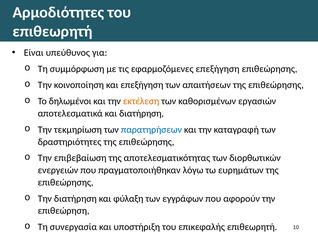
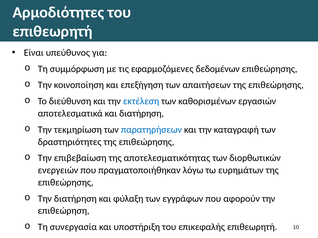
εφαρμοζόμενες επεξήγηση: επεξήγηση -> δεδομένων (218, 69)
δηλωμένοι: δηλωμένοι -> διεύθυνση (70, 101)
εκτέλεση colour: orange -> blue (141, 101)
